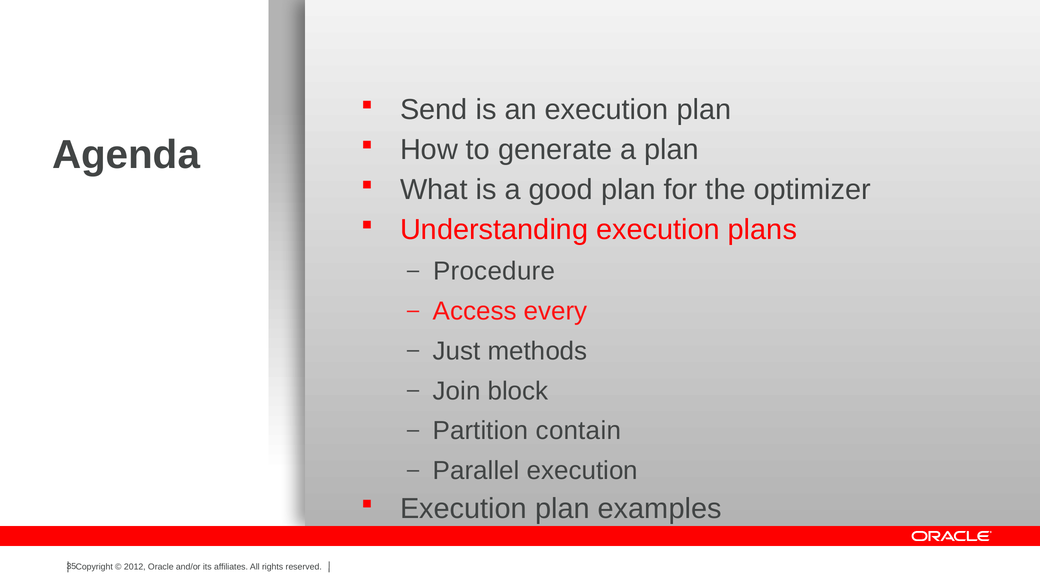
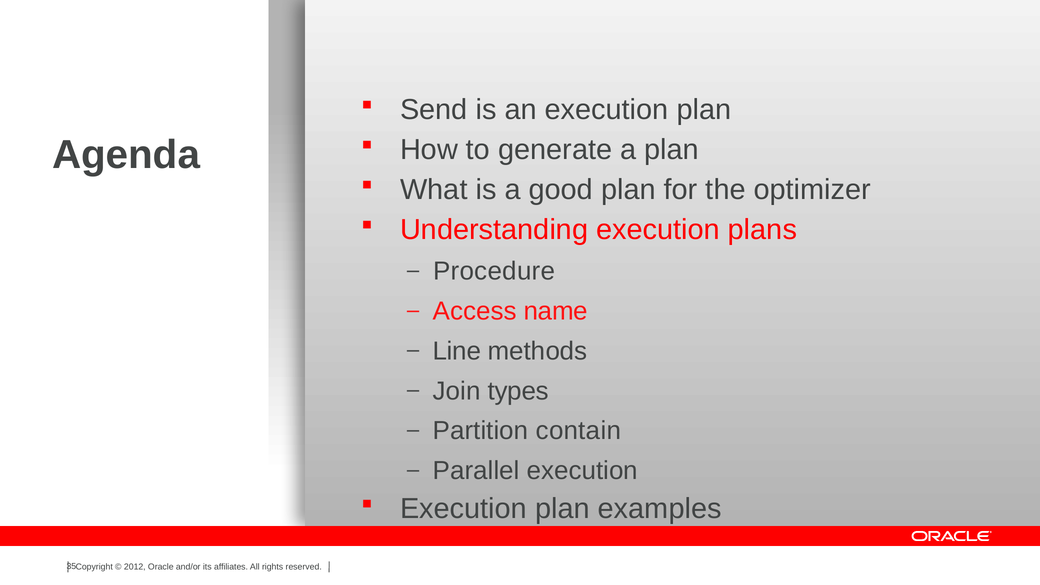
every: every -> name (556, 311)
Just: Just -> Line (457, 351)
block: block -> types (518, 391)
